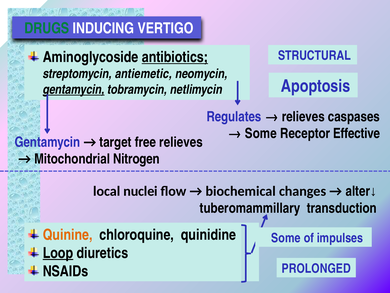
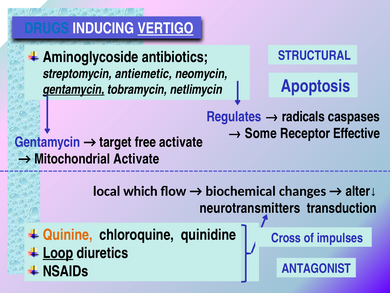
DRUGS colour: green -> blue (47, 28)
VERTIGO underline: none -> present (166, 28)
antibiotics underline: present -> none (175, 57)
relieves: relieves -> radicals (303, 116)
free relieves: relieves -> activate (181, 142)
Mitochondrial Nitrogen: Nitrogen -> Activate (136, 159)
nuclei: nuclei -> which (141, 191)
tuberomammillary: tuberomammillary -> neurotransmitters (250, 208)
Some: Some -> Cross (286, 238)
PROLONGED: PROLONGED -> ANTAGONIST (316, 268)
